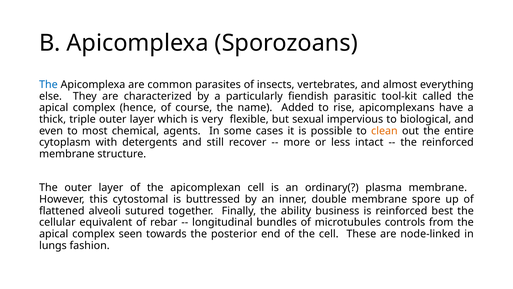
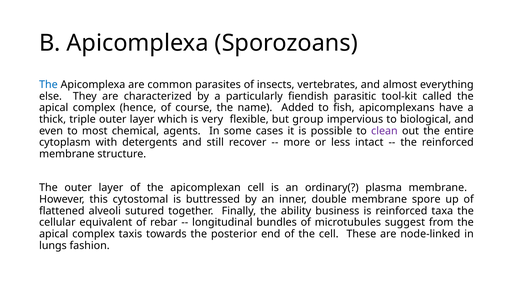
rise: rise -> fish (344, 108)
sexual: sexual -> group (308, 119)
clean colour: orange -> purple (384, 131)
best: best -> taxa (442, 211)
controls: controls -> suggest (405, 222)
seen: seen -> taxis (130, 234)
